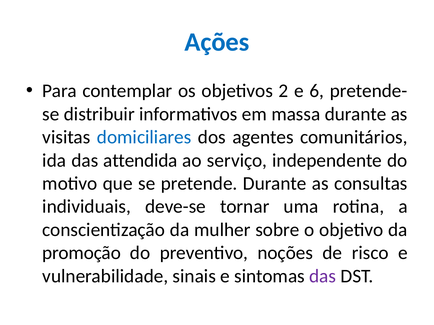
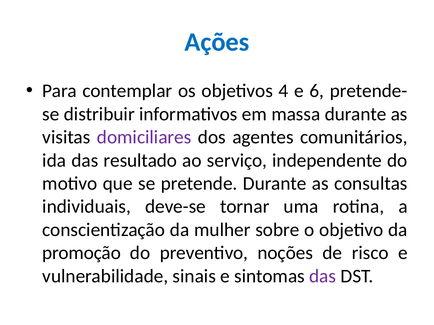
2: 2 -> 4 (284, 91)
domiciliares colour: blue -> purple (144, 137)
attendida: attendida -> resultado (140, 161)
